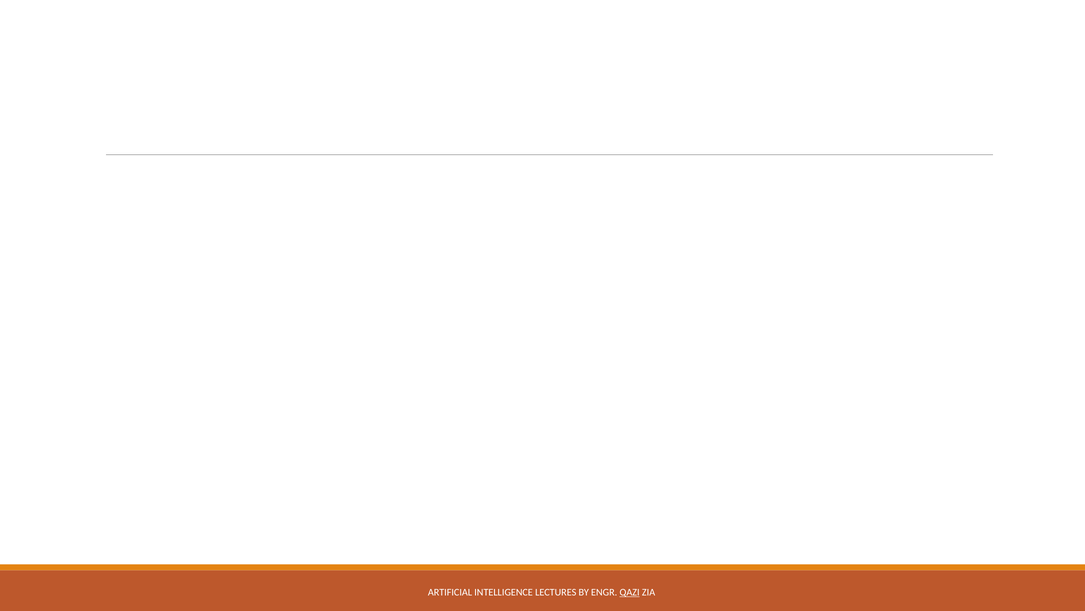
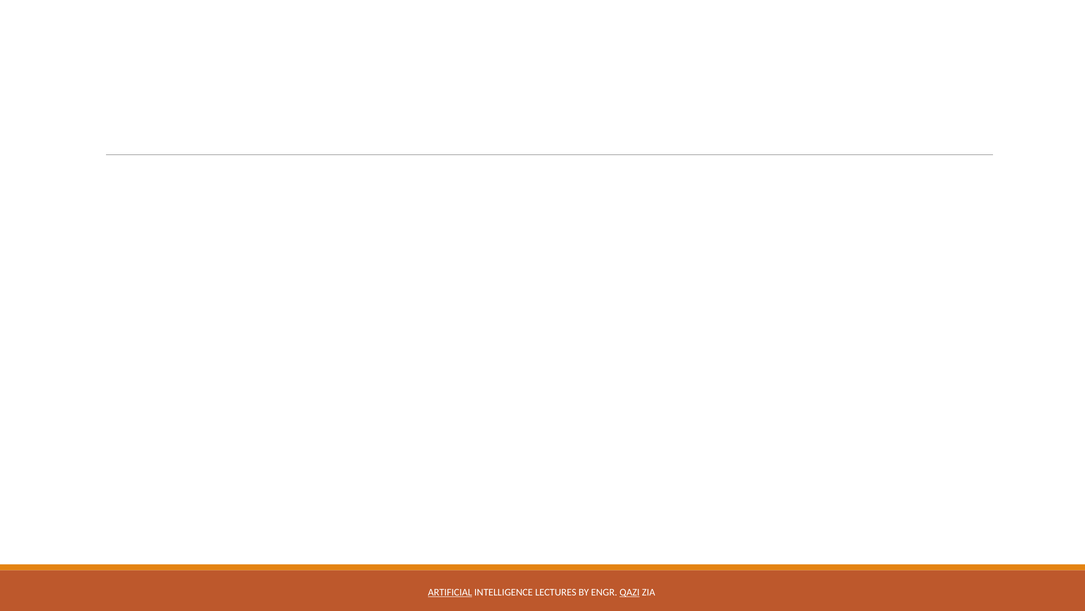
ARTIFICIAL underline: none -> present (450, 592)
